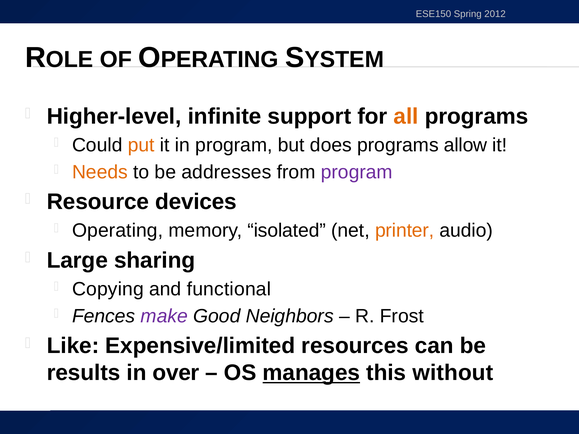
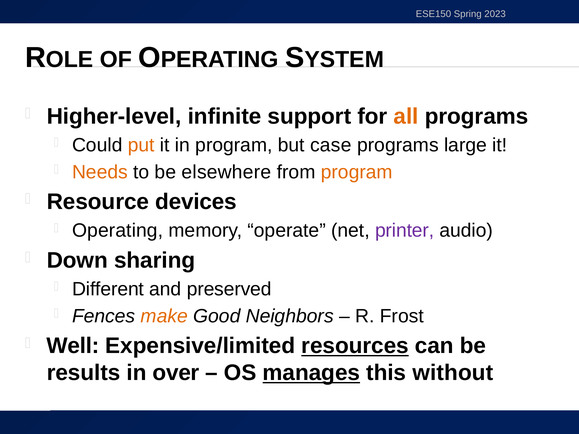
2012: 2012 -> 2023 (495, 14)
does: does -> case (331, 145)
allow: allow -> large (465, 145)
addresses: addresses -> elsewhere (226, 172)
program colour: purple -> orange (357, 172)
isolated: isolated -> operate (287, 231)
printer colour: orange -> purple (405, 231)
Large: Large -> Down (77, 260)
Copying: Copying -> Different (108, 289)
functional: functional -> preserved (229, 289)
make colour: purple -> orange (164, 316)
Like: Like -> Well (73, 346)
resources underline: none -> present (355, 346)
